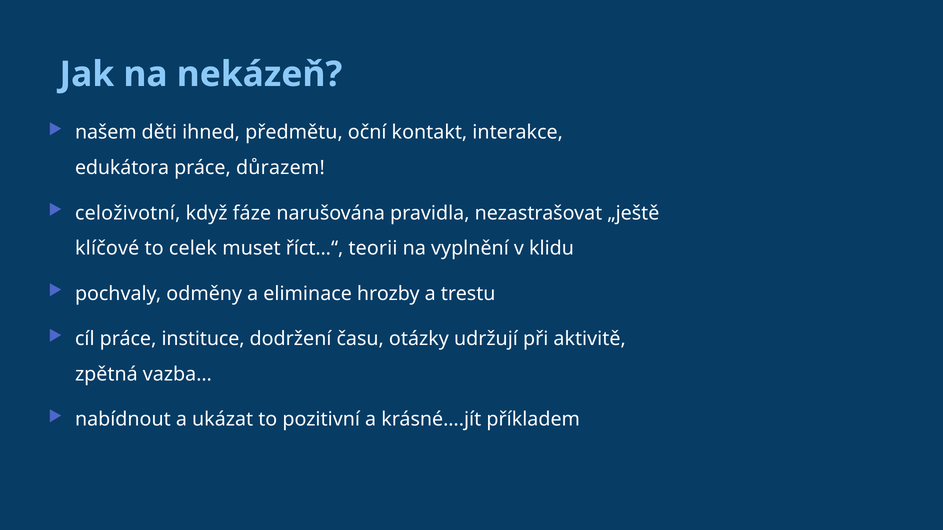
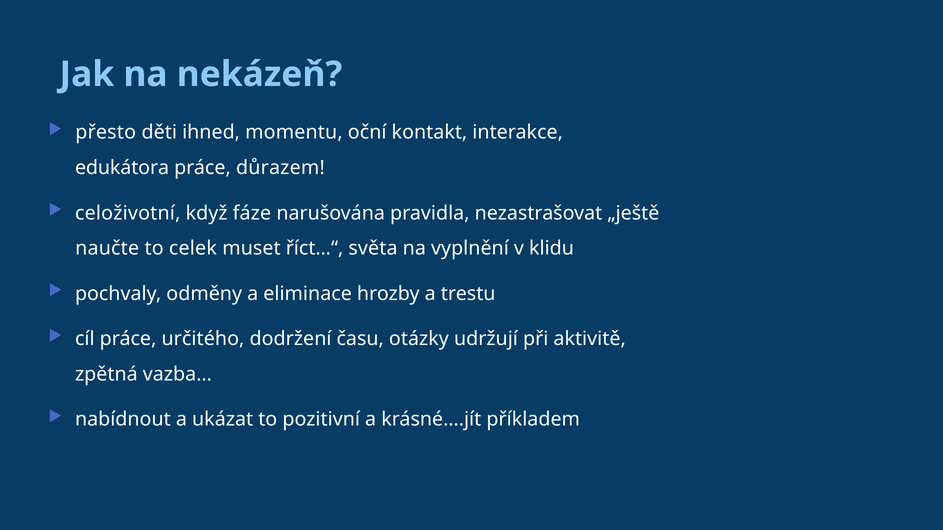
našem: našem -> přesto (106, 133)
předmětu: předmětu -> momentu (294, 133)
klíčové: klíčové -> naučte (107, 249)
teorii: teorii -> světa (373, 249)
instituce: instituce -> určitého (203, 339)
